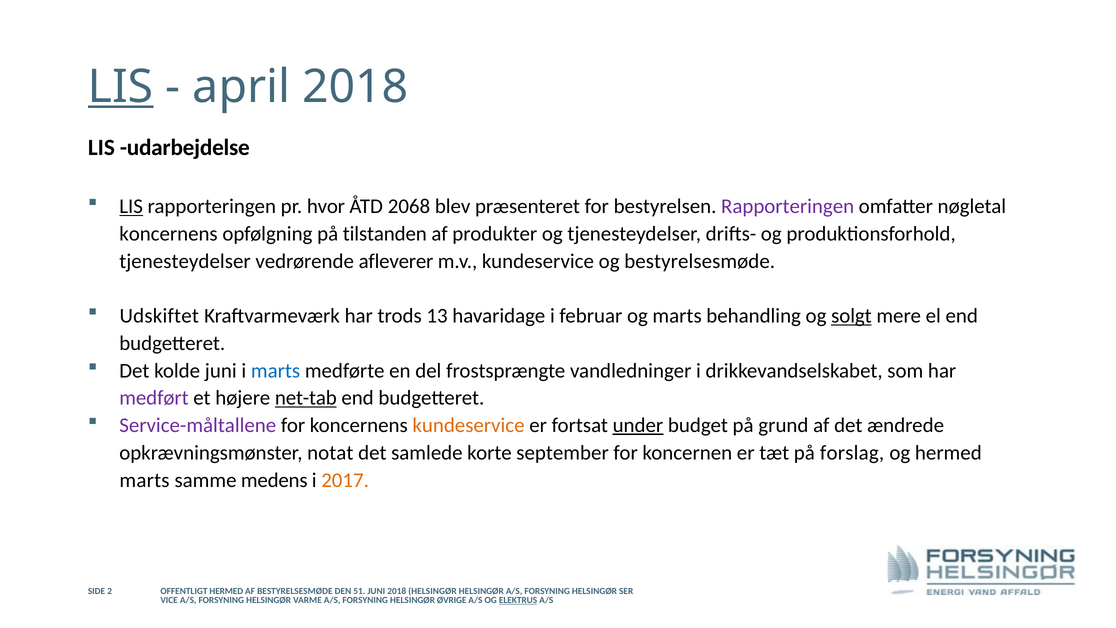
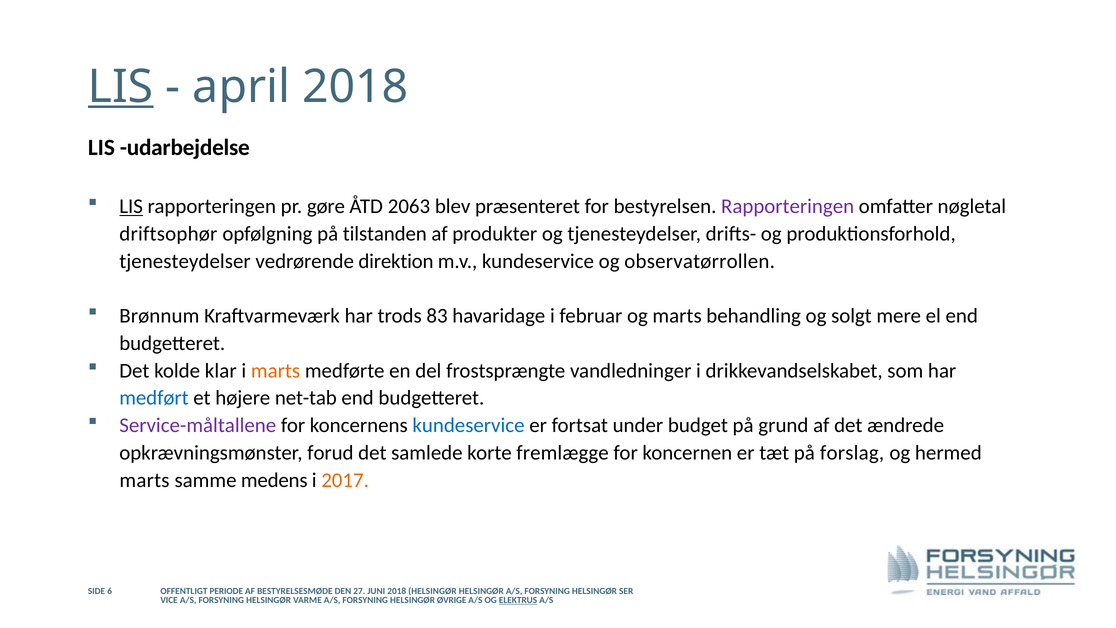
hvor: hvor -> gøre (326, 206)
2068: 2068 -> 2063 (409, 206)
koncernens: koncernens -> driftsophør (168, 234)
afleverer: afleverer -> direktion (396, 261)
og bestyrelsesmøde: bestyrelsesmøde -> observatørrollen (700, 261)
Udskiftet: Udskiftet -> Brønnum (159, 316)
13: 13 -> 83 (437, 316)
solgt underline: present -> none (851, 316)
kolde juni: juni -> klar (221, 370)
marts colour: blue -> orange (276, 370)
medført colour: purple -> blue (154, 398)
net-tab underline: present -> none (306, 398)
kundeservice colour: orange -> blue (468, 425)
under underline: present -> none (638, 425)
notat: notat -> forud (330, 453)
september: september -> fremlægge (563, 453)
2: 2 -> 6 (110, 591)
OFFENTLIGT HERMED: HERMED -> PERIODE (226, 591)
51: 51 -> 27 (359, 591)
